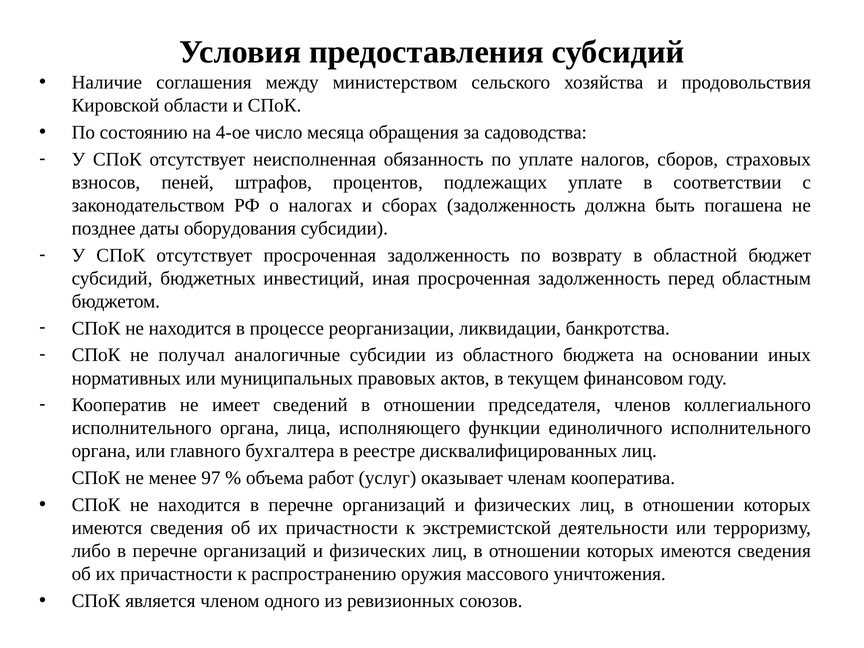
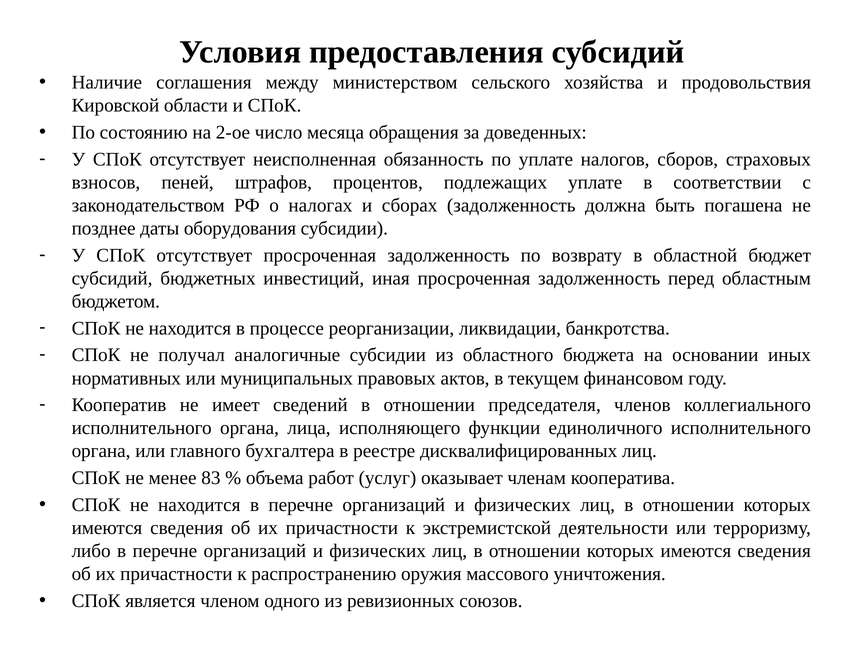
4-ое: 4-ое -> 2-ое (233, 133)
садоводства: садоводства -> доведенных (536, 133)
97: 97 -> 83 (211, 478)
